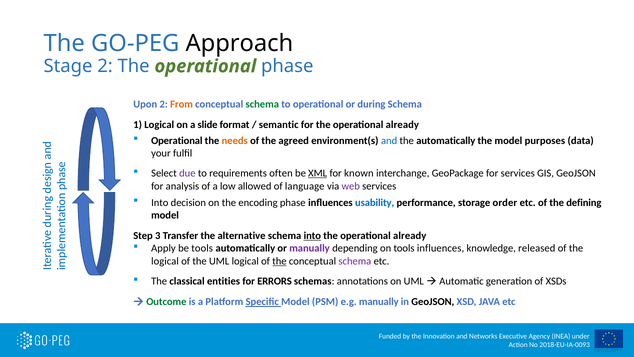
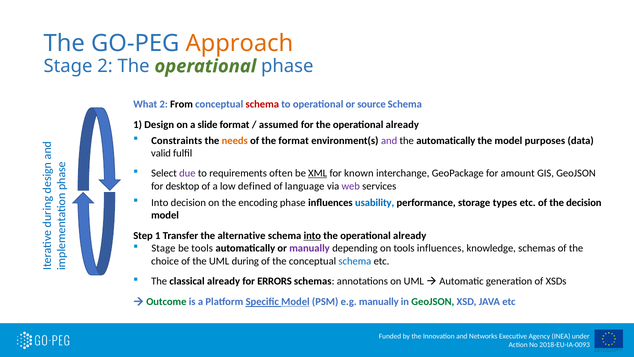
Approach colour: black -> orange (239, 43)
Upon: Upon -> What (145, 104)
From colour: orange -> black (182, 104)
schema colour: green -> red (262, 104)
during: during -> source (371, 104)
1 Logical: Logical -> Design (159, 125)
semantic: semantic -> assumed (279, 125)
Operational: Operational -> Constraints (177, 141)
the agreed: agreed -> format (294, 141)
and colour: blue -> purple (389, 141)
your: your -> valid (161, 153)
for services: services -> amount (518, 173)
analysis: analysis -> desktop (183, 186)
allowed: allowed -> defined (255, 186)
order: order -> types (505, 203)
the defining: defining -> decision (584, 203)
Step 3: 3 -> 1 (158, 235)
Apply: Apply -> Stage (163, 248)
knowledge released: released -> schemas (537, 248)
logical: logical -> choice (165, 261)
UML logical: logical -> during (245, 261)
the underline: present -> none (279, 261)
schema colour: purple -> blue (355, 261)
classical entities: entities -> already (224, 281)
Model underline: none -> present (295, 301)
GeoJSON colour: black -> green (433, 301)
